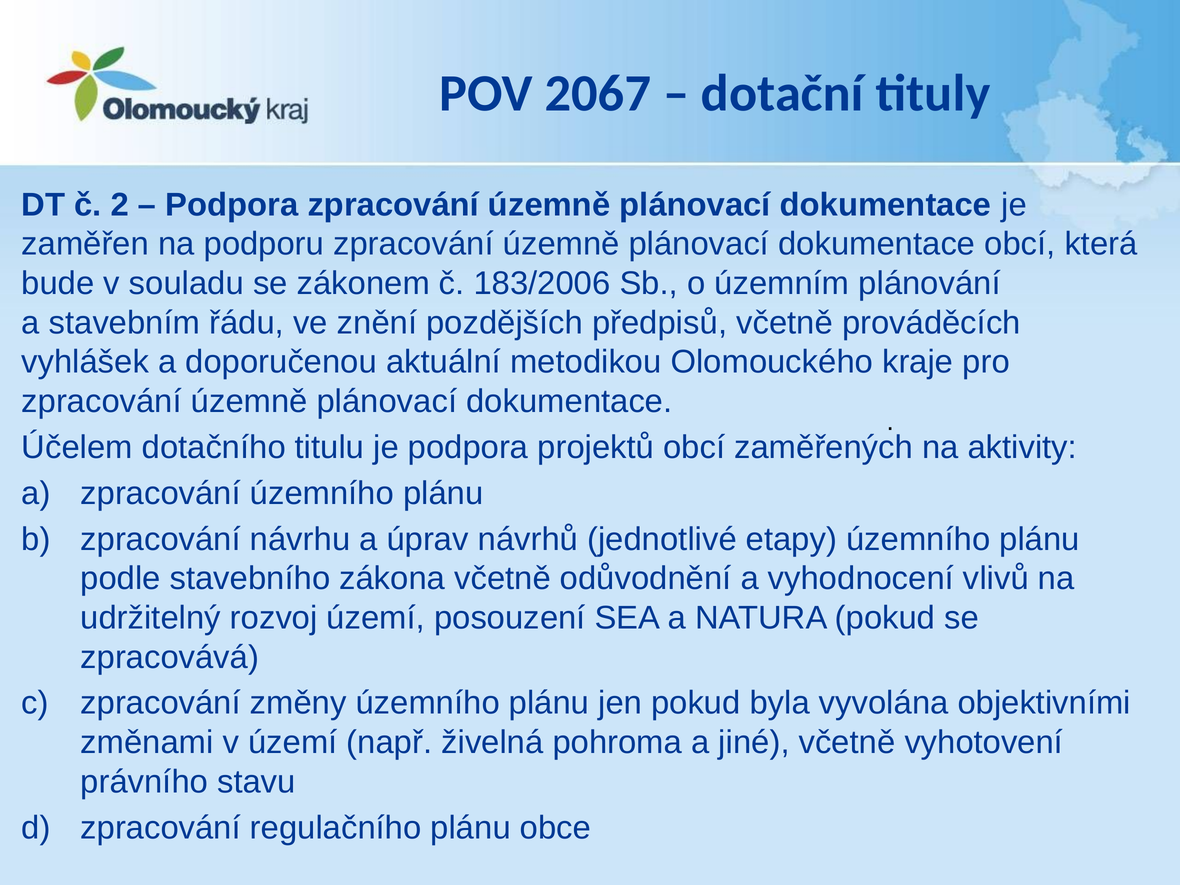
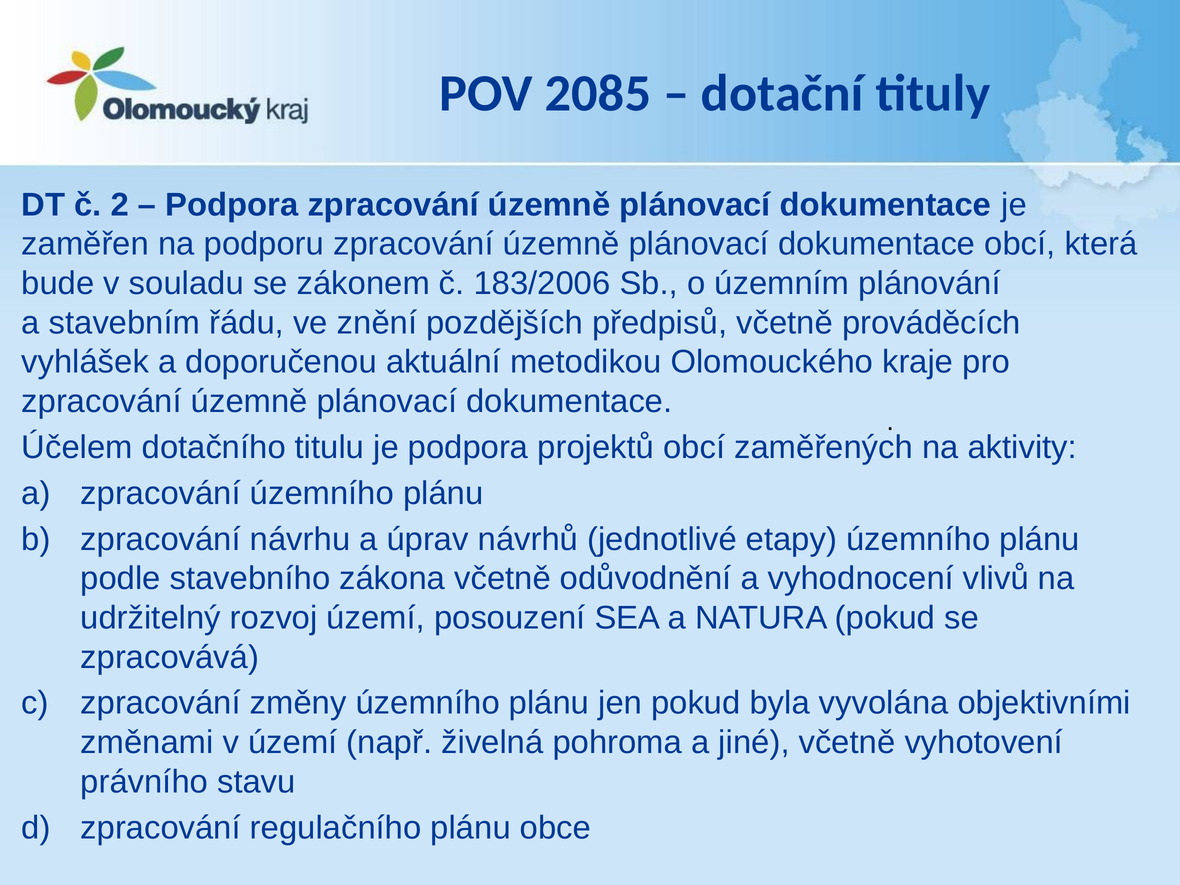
2067: 2067 -> 2085 (598, 94)
